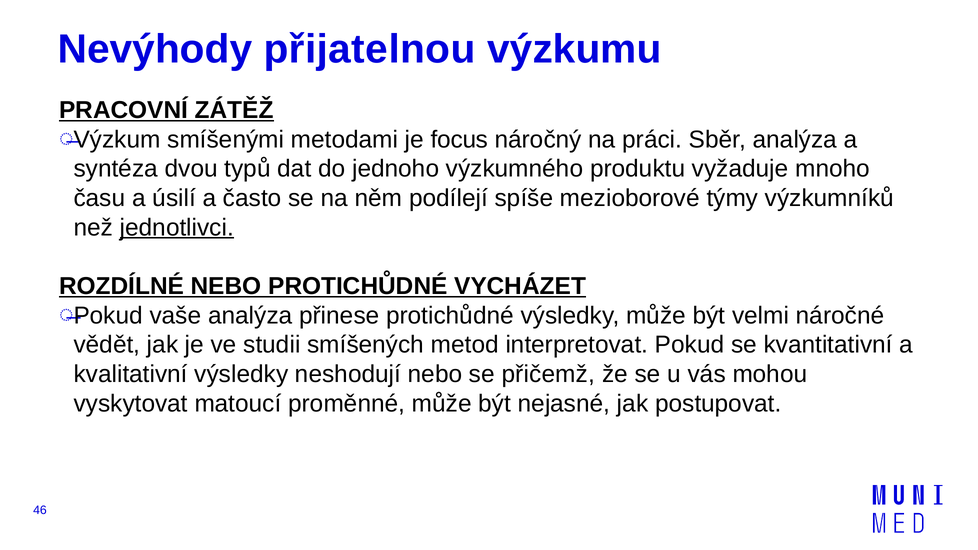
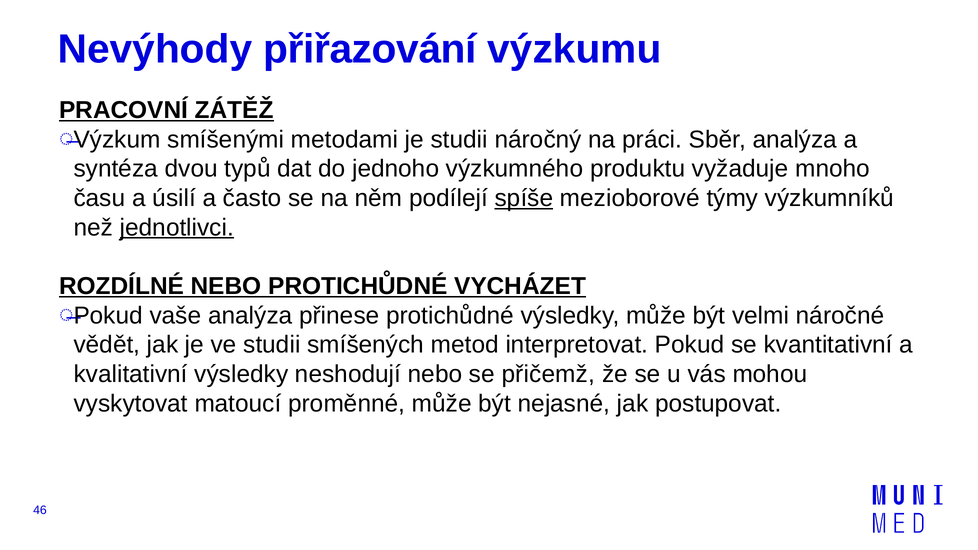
přijatelnou: přijatelnou -> přiřazování (370, 49)
je focus: focus -> studii (459, 139)
spíše underline: none -> present (524, 198)
